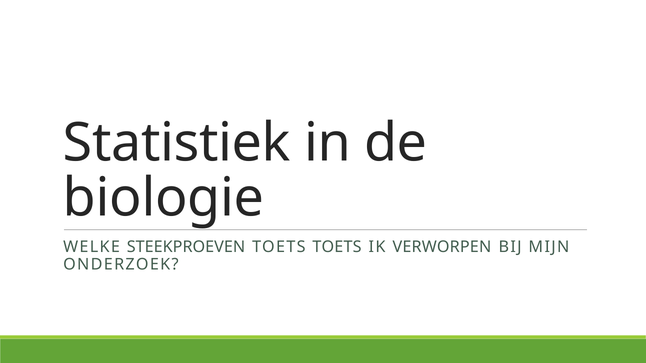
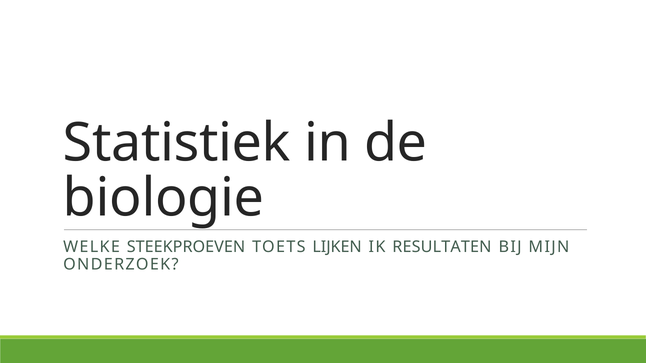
TOETS TOETS: TOETS -> LIJKEN (337, 247)
VERWORPEN: VERWORPEN -> RESULTATEN (442, 247)
